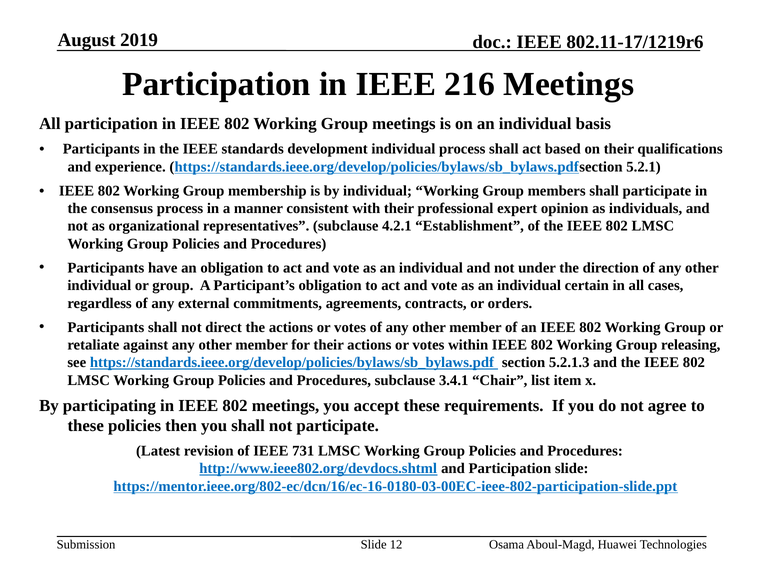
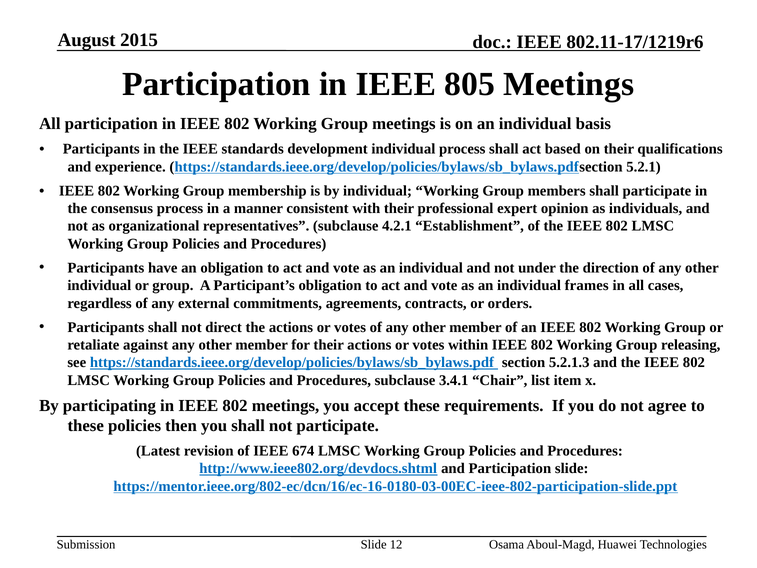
2019: 2019 -> 2015 (139, 40)
216: 216 -> 805 (470, 84)
certain: certain -> frames (587, 285)
731: 731 -> 674 (303, 451)
